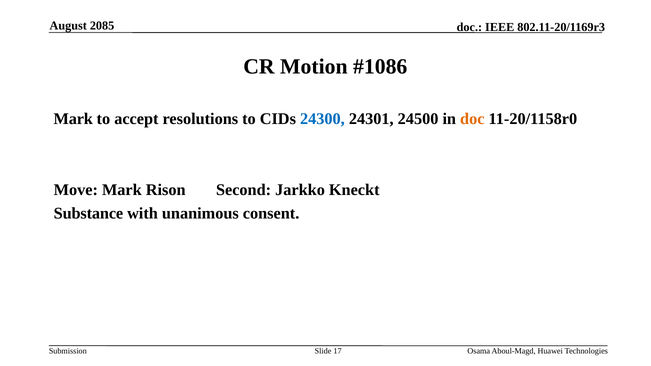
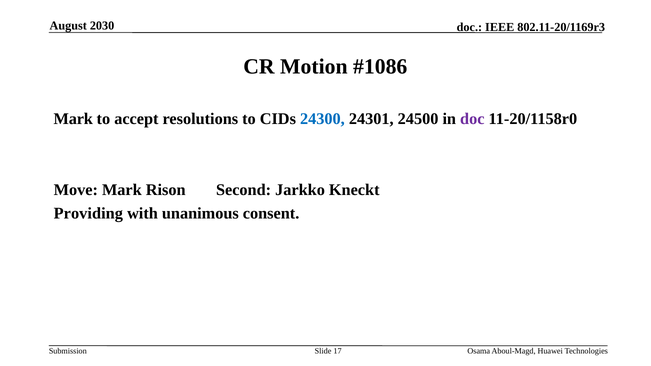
2085: 2085 -> 2030 (102, 26)
doc colour: orange -> purple (472, 119)
Substance: Substance -> Providing (88, 214)
